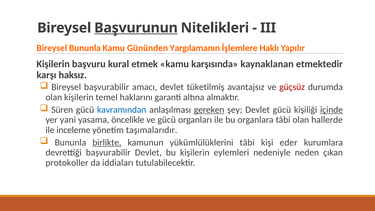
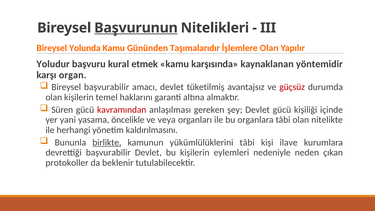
Bireysel Bununla: Bununla -> Yolunda (85, 48)
Yargılamanın: Yargılamanın -> Taşımalarıdır (195, 48)
İşlemlere Haklı: Haklı -> Olan (269, 48)
Kişilerin: Kişilerin -> Yoludur (53, 64)
etmektedir: etmektedir -> yöntemidir (319, 64)
haksız: haksız -> organ (73, 75)
kavramından colour: blue -> red (122, 110)
gereken underline: present -> none (209, 110)
içinde underline: present -> none (332, 110)
ve gücü: gücü -> veya (167, 120)
hallerde: hallerde -> nitelikte (327, 120)
inceleme: inceleme -> herhangi (73, 130)
taşımalarıdır: taşımalarıdır -> kaldırılmasını (152, 130)
eder: eder -> ilave (289, 142)
iddiaları: iddiaları -> beklenir (118, 163)
